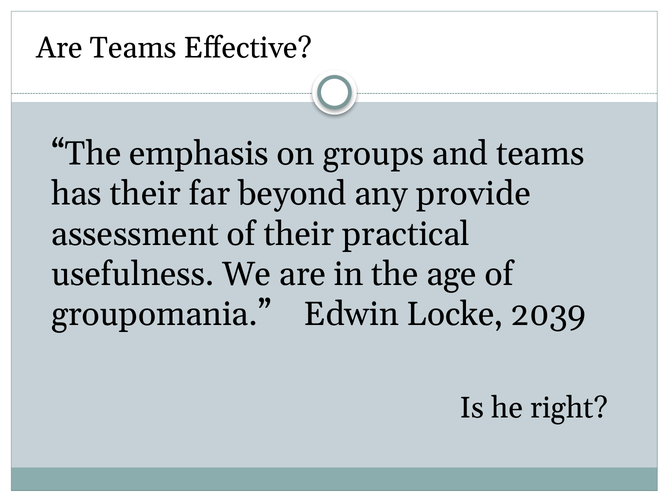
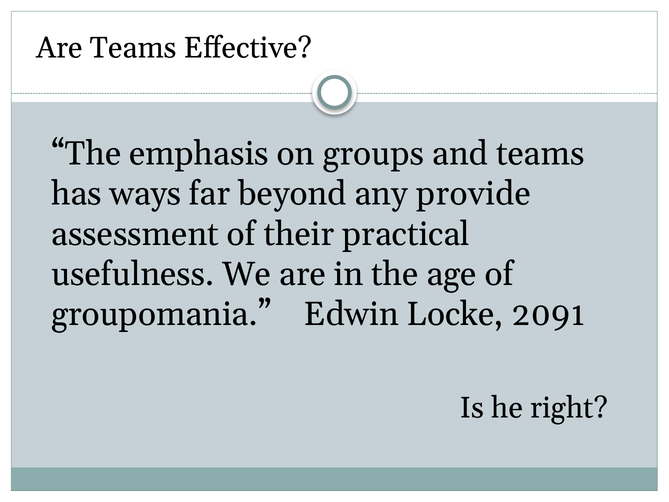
has their: their -> ways (146, 194)
2039: 2039 -> 2091 (548, 314)
